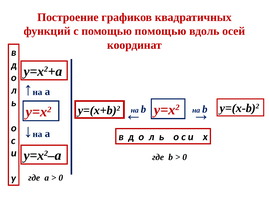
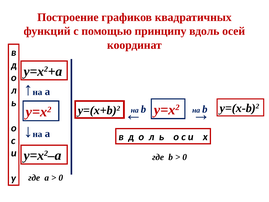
помощью помощью: помощью -> принципу (161, 31)
